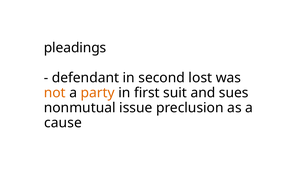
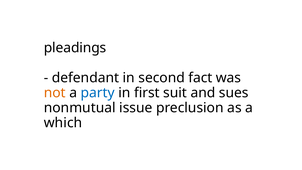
lost: lost -> fact (200, 78)
party colour: orange -> blue (98, 93)
cause: cause -> which (63, 123)
